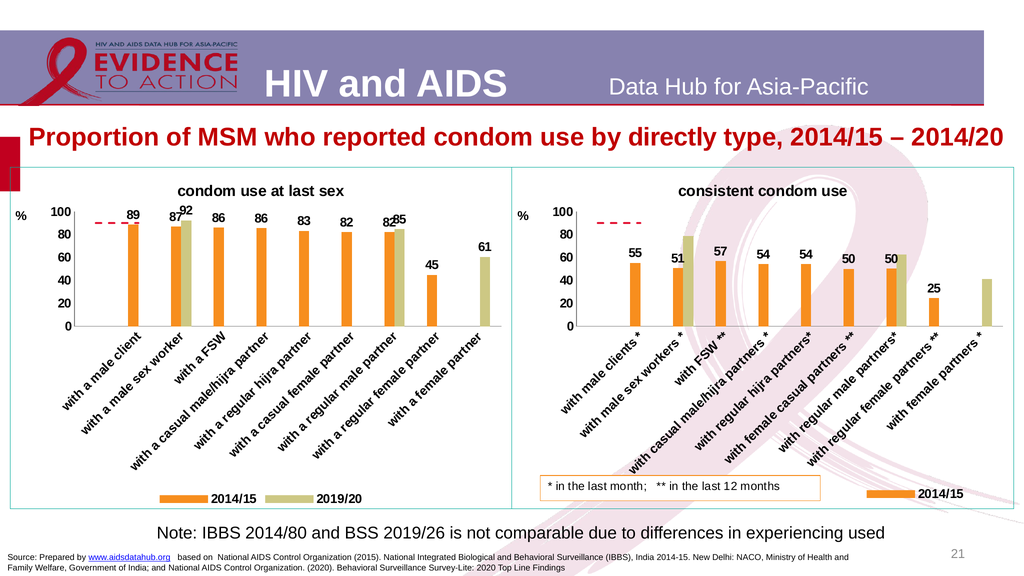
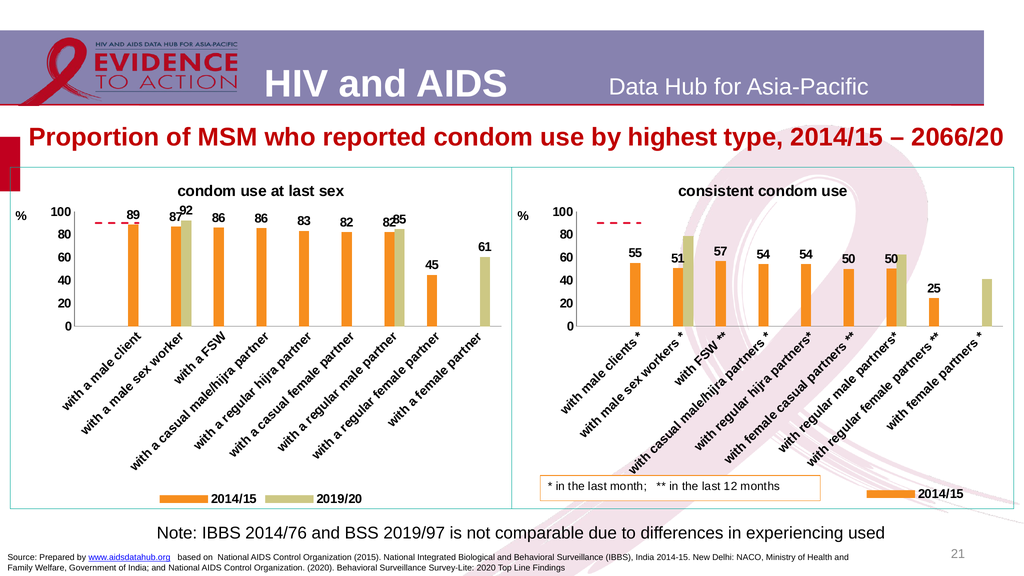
directly: directly -> highest (673, 137)
2014/20: 2014/20 -> 2066/20 (958, 137)
2014/80: 2014/80 -> 2014/76 (276, 533)
2019/26: 2019/26 -> 2019/97 (414, 533)
